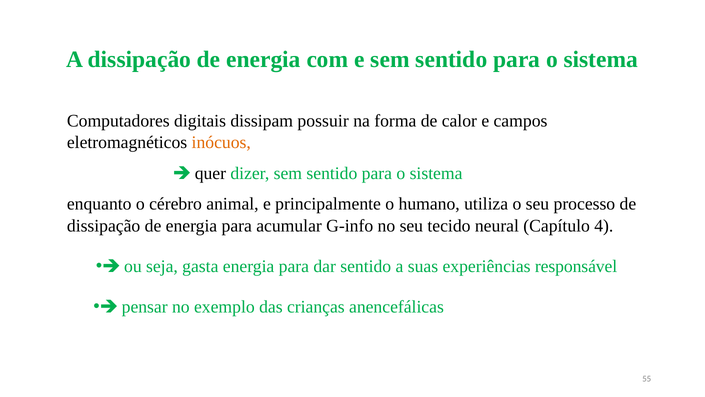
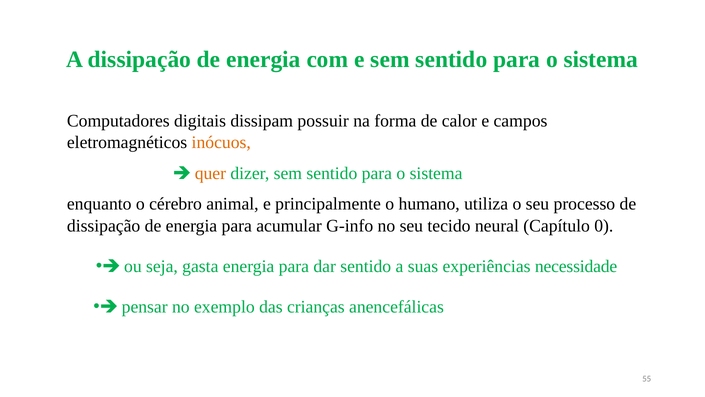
quer colour: black -> orange (210, 173)
4: 4 -> 0 (604, 226)
responsável: responsável -> necessidade (576, 266)
